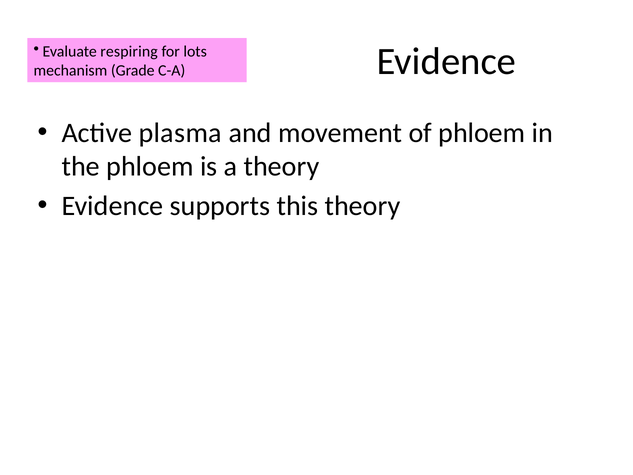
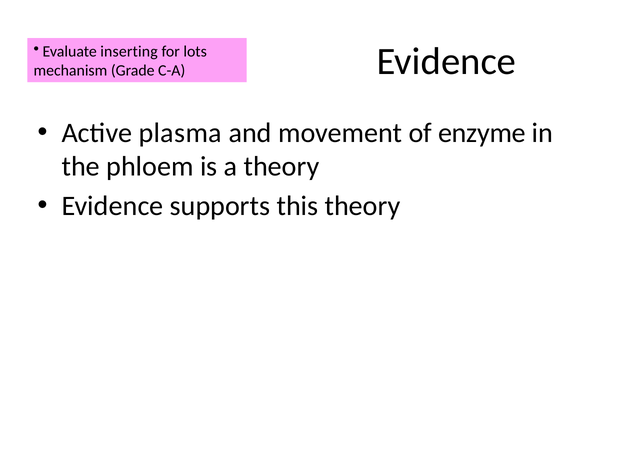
respiring: respiring -> inserting (129, 52)
of phloem: phloem -> enzyme (482, 133)
